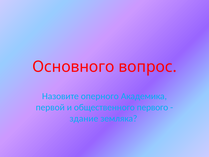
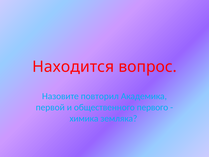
Основного: Основного -> Находится (73, 67)
оперного: оперного -> повторил (100, 96)
здание: здание -> химика (84, 118)
